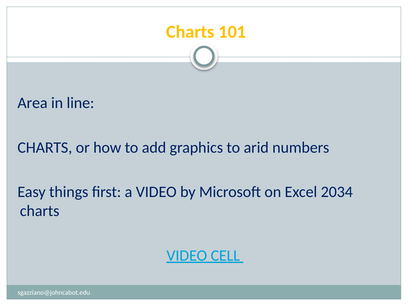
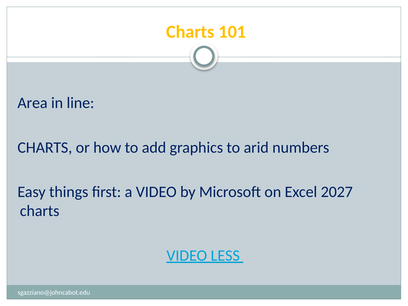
2034: 2034 -> 2027 (337, 192)
CELL: CELL -> LESS (225, 255)
